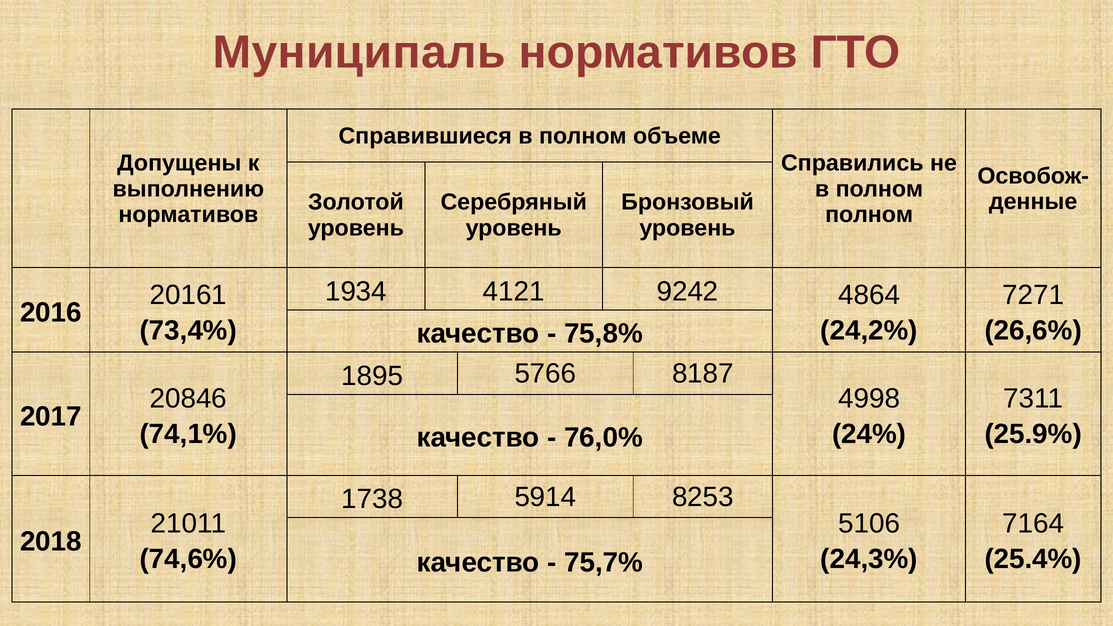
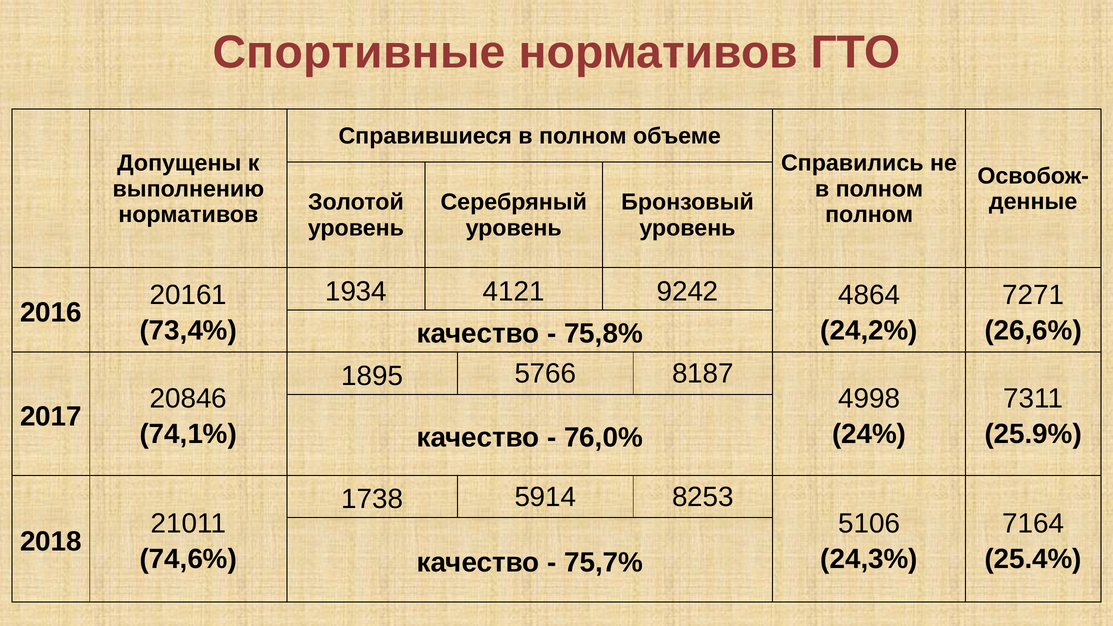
Муниципаль: Муниципаль -> Спортивные (359, 52)
